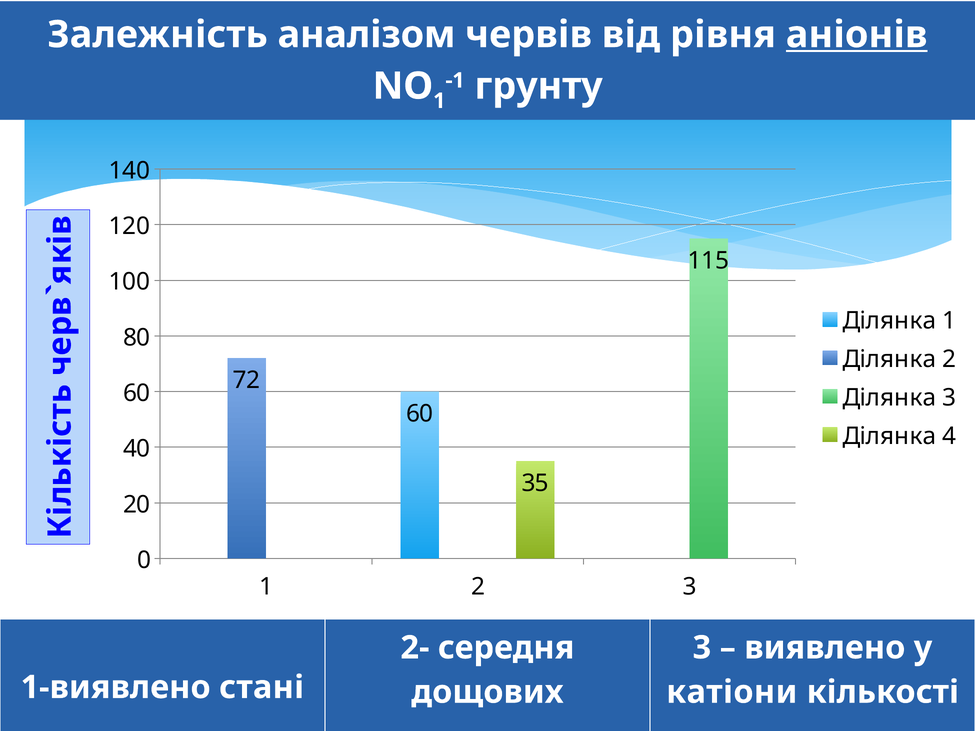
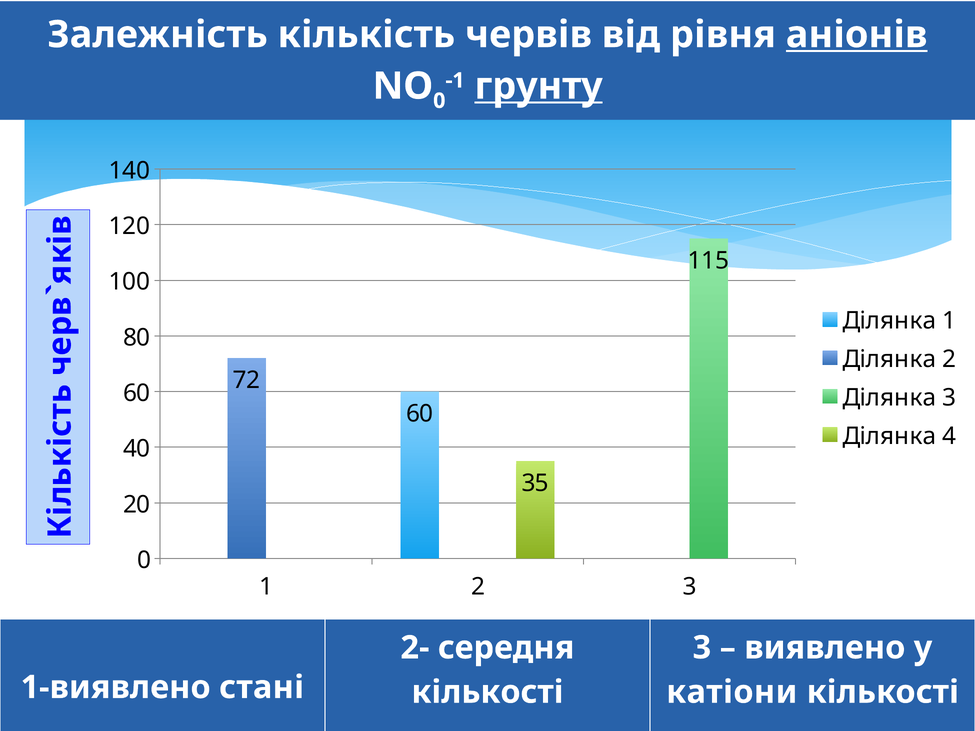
аналізом: аналізом -> кількість (366, 35)
грунту underline: none -> present (539, 86)
1: 1 -> 0 (439, 101)
дощових: дощових -> кількості (488, 692)
